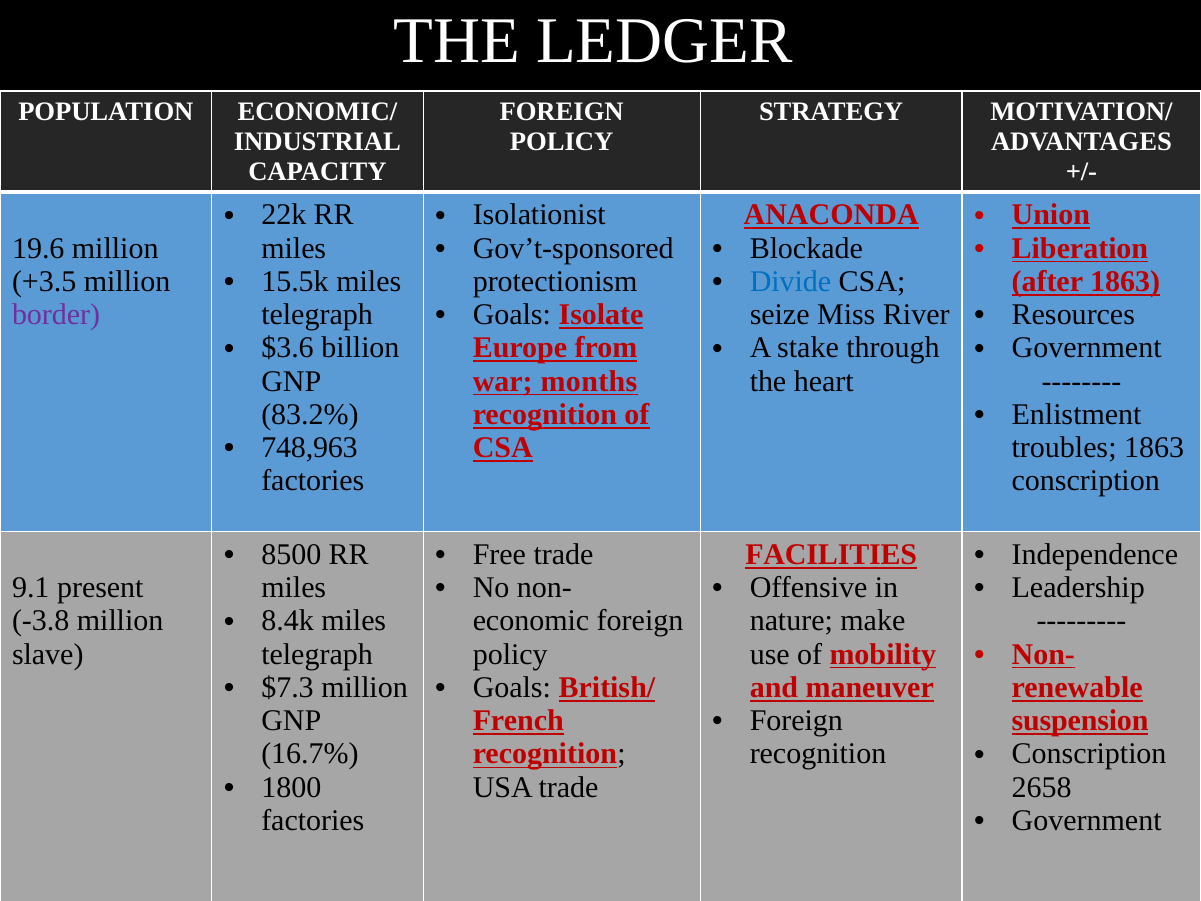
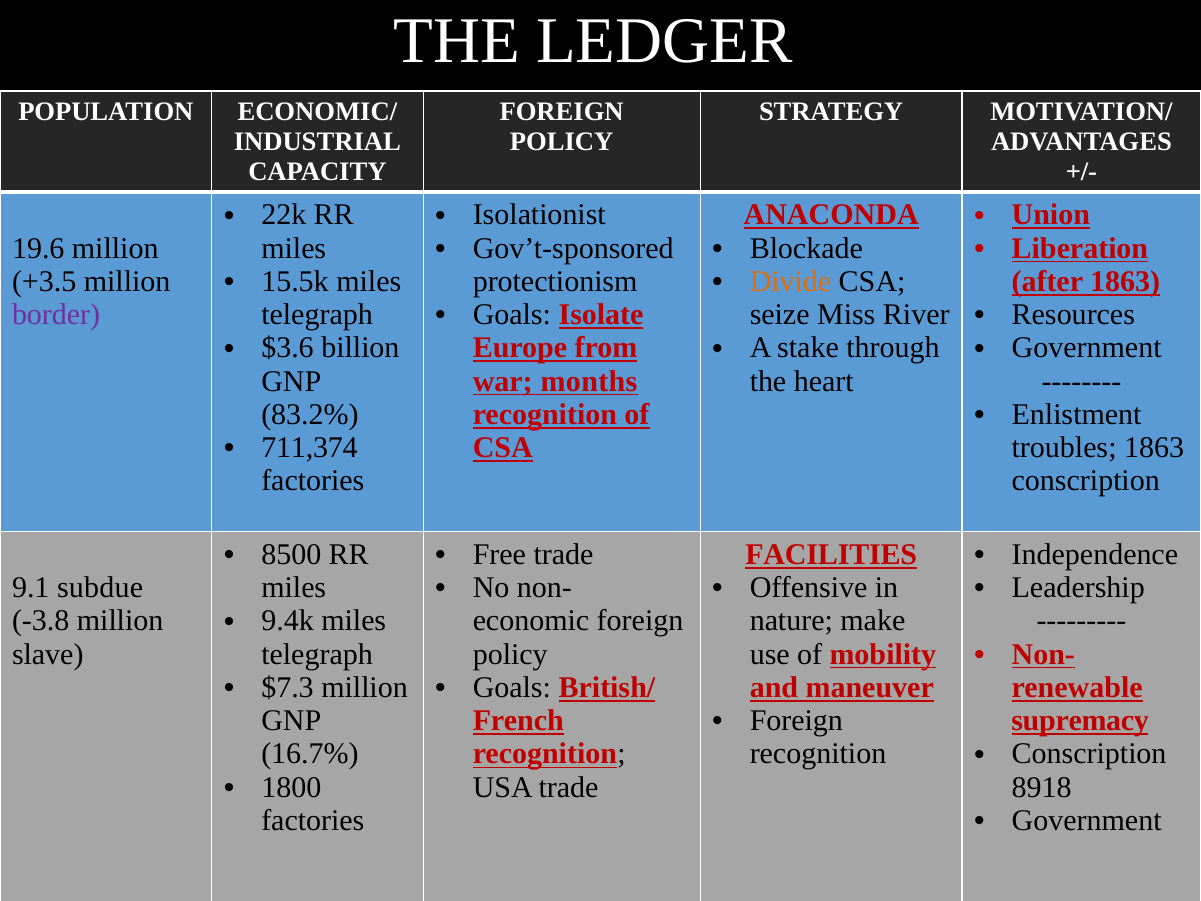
Divide colour: blue -> orange (791, 281)
748,963: 748,963 -> 711,374 (310, 448)
present: present -> subdue (100, 588)
8.4k: 8.4k -> 9.4k (288, 621)
suspension: suspension -> supremacy (1080, 721)
2658: 2658 -> 8918 (1042, 787)
